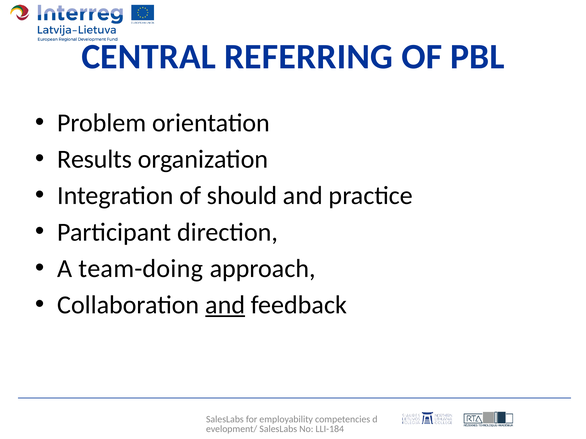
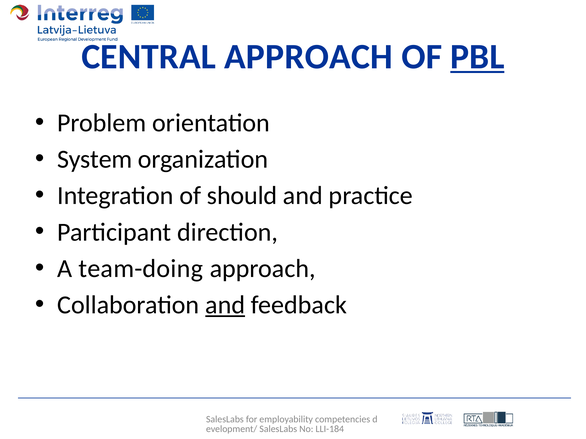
CENTRAL REFERRING: REFERRING -> APPROACH (308, 57)
PBL underline: none -> present (477, 57)
Results: Results -> System (95, 159)
